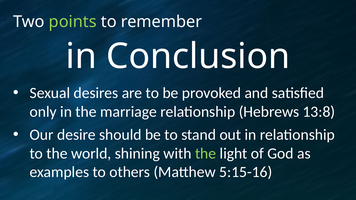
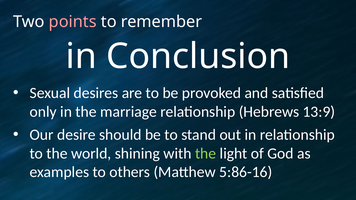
points colour: light green -> pink (73, 22)
13:8: 13:8 -> 13:9 (319, 112)
5:15-16: 5:15-16 -> 5:86-16 (246, 172)
